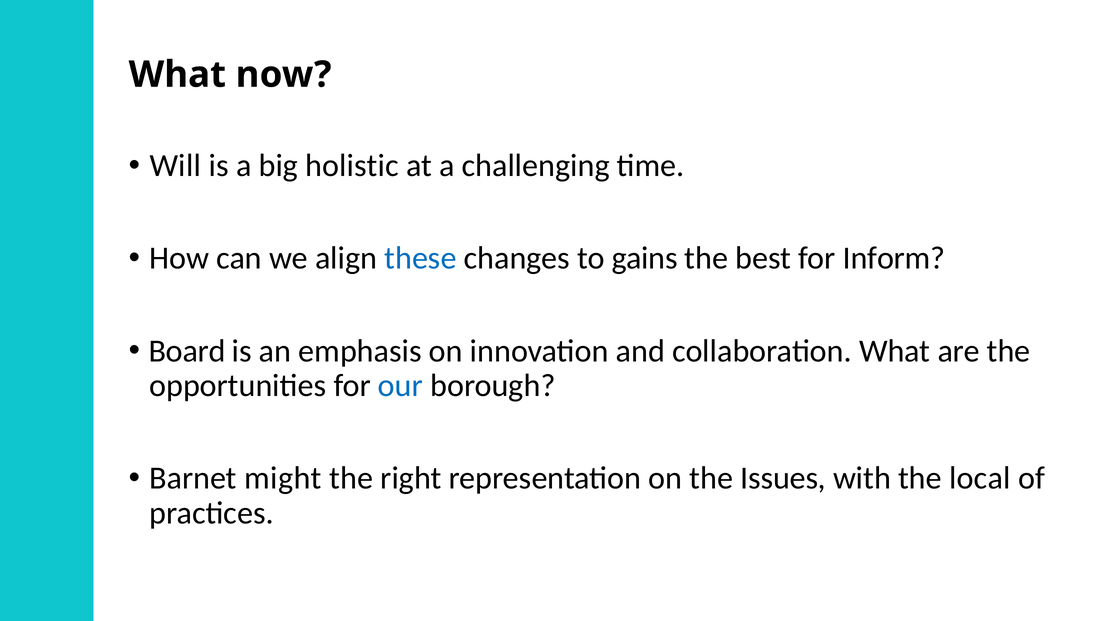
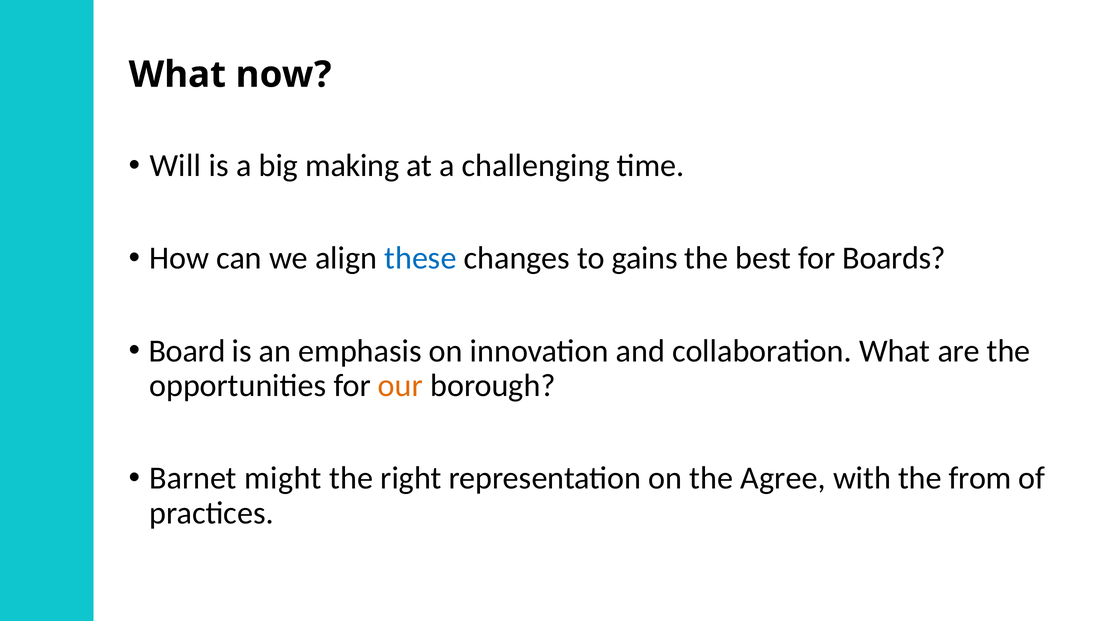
holistic: holistic -> making (352, 166)
Inform: Inform -> Boards (894, 258)
our colour: blue -> orange (400, 385)
Issues: Issues -> Agree (783, 478)
local: local -> from (980, 478)
